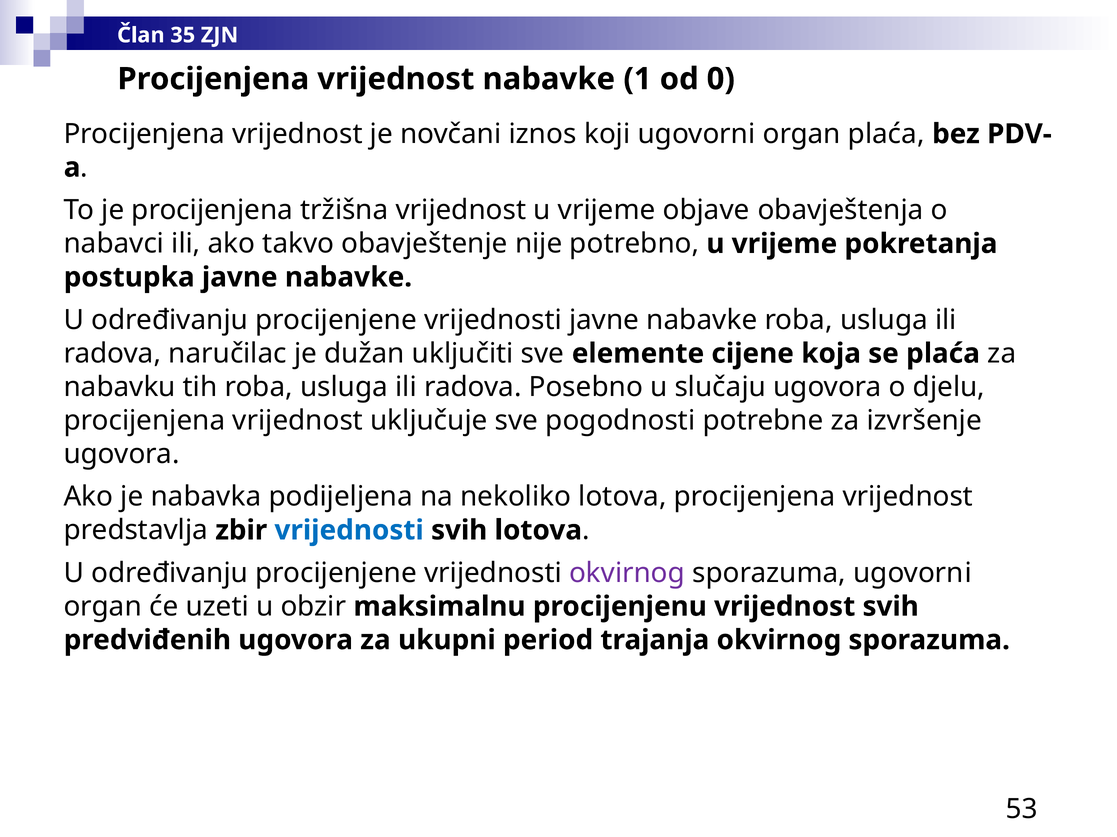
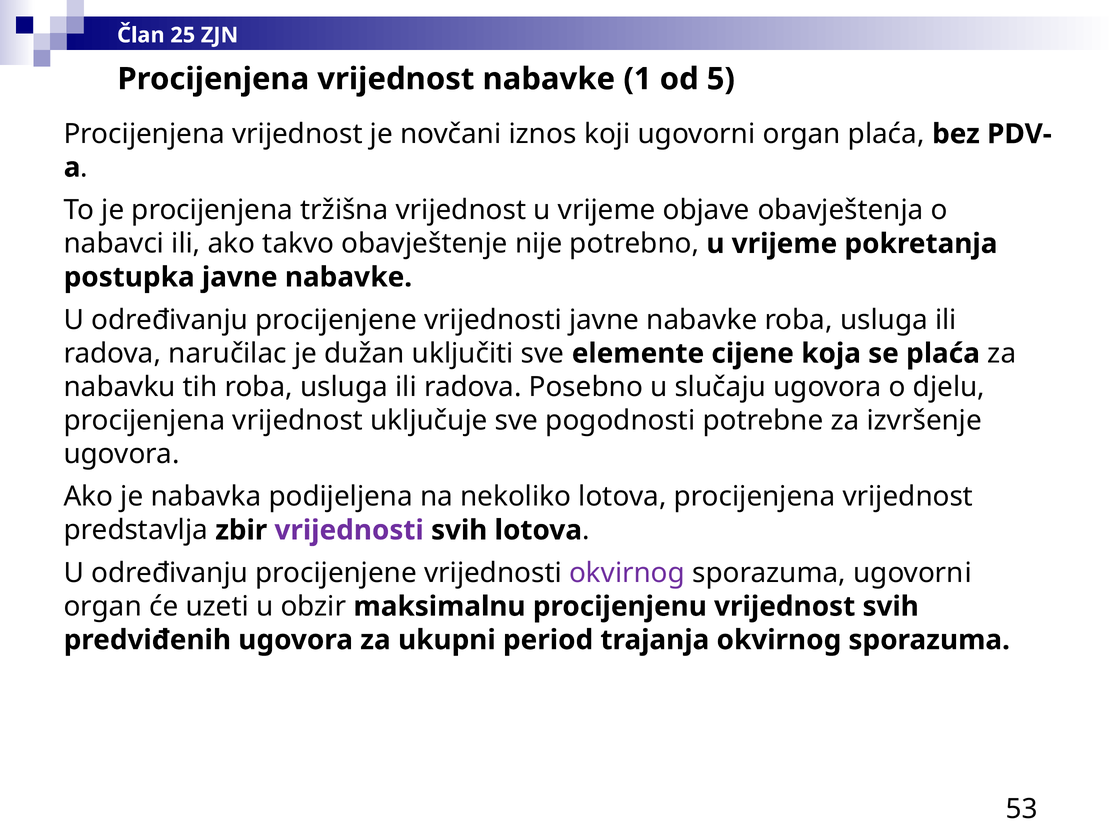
35: 35 -> 25 (183, 35)
0: 0 -> 5 (721, 79)
vrijednosti colour: blue -> purple (349, 531)
